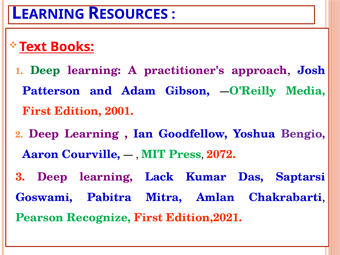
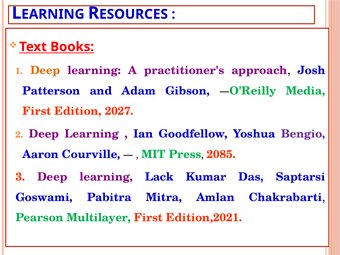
Deep colour: green -> orange (45, 70)
2001: 2001 -> 2027 (119, 111)
2072: 2072 -> 2085 (221, 154)
Recognize: Recognize -> Multilayer (99, 218)
